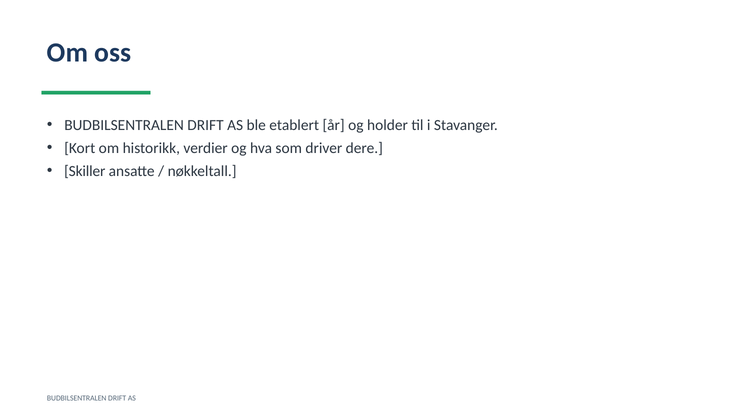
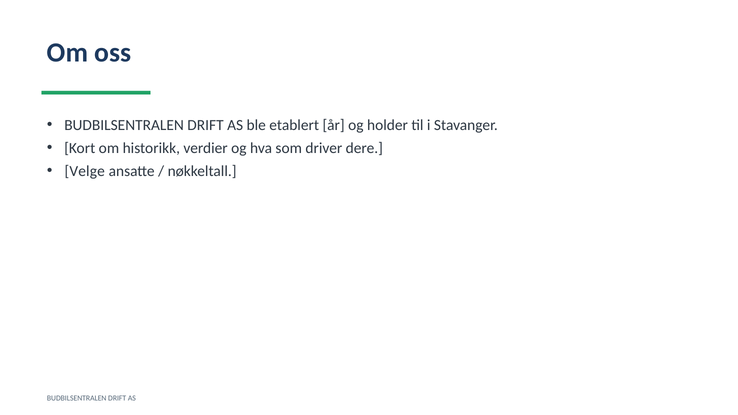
Skiller: Skiller -> Velge (85, 171)
